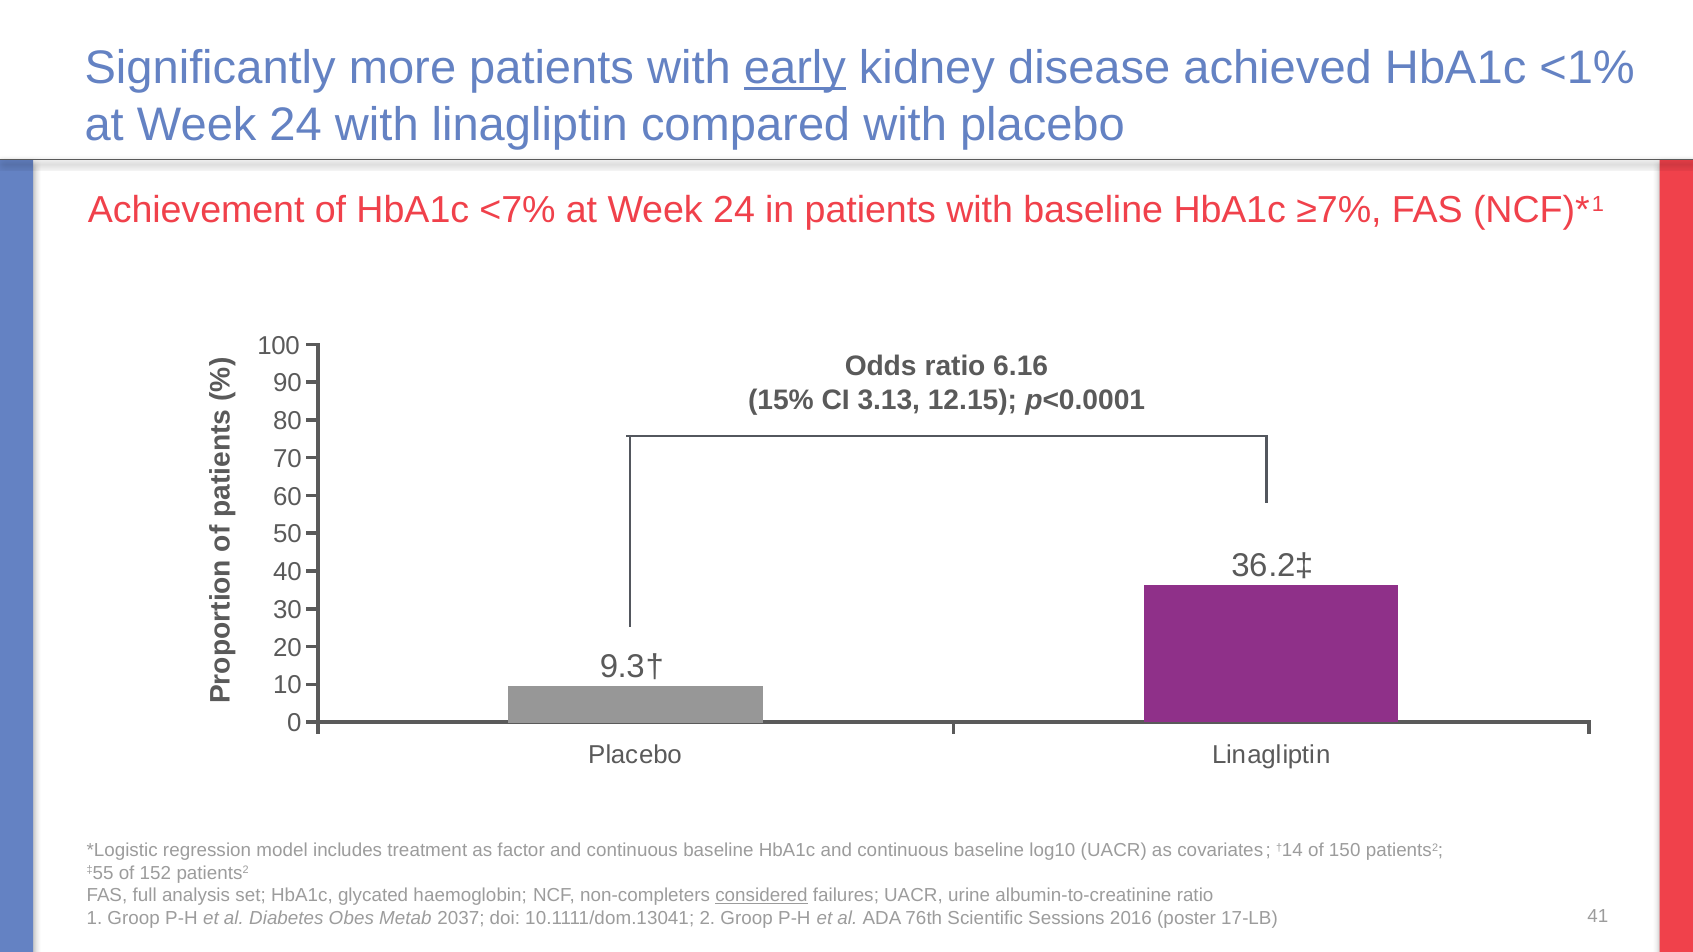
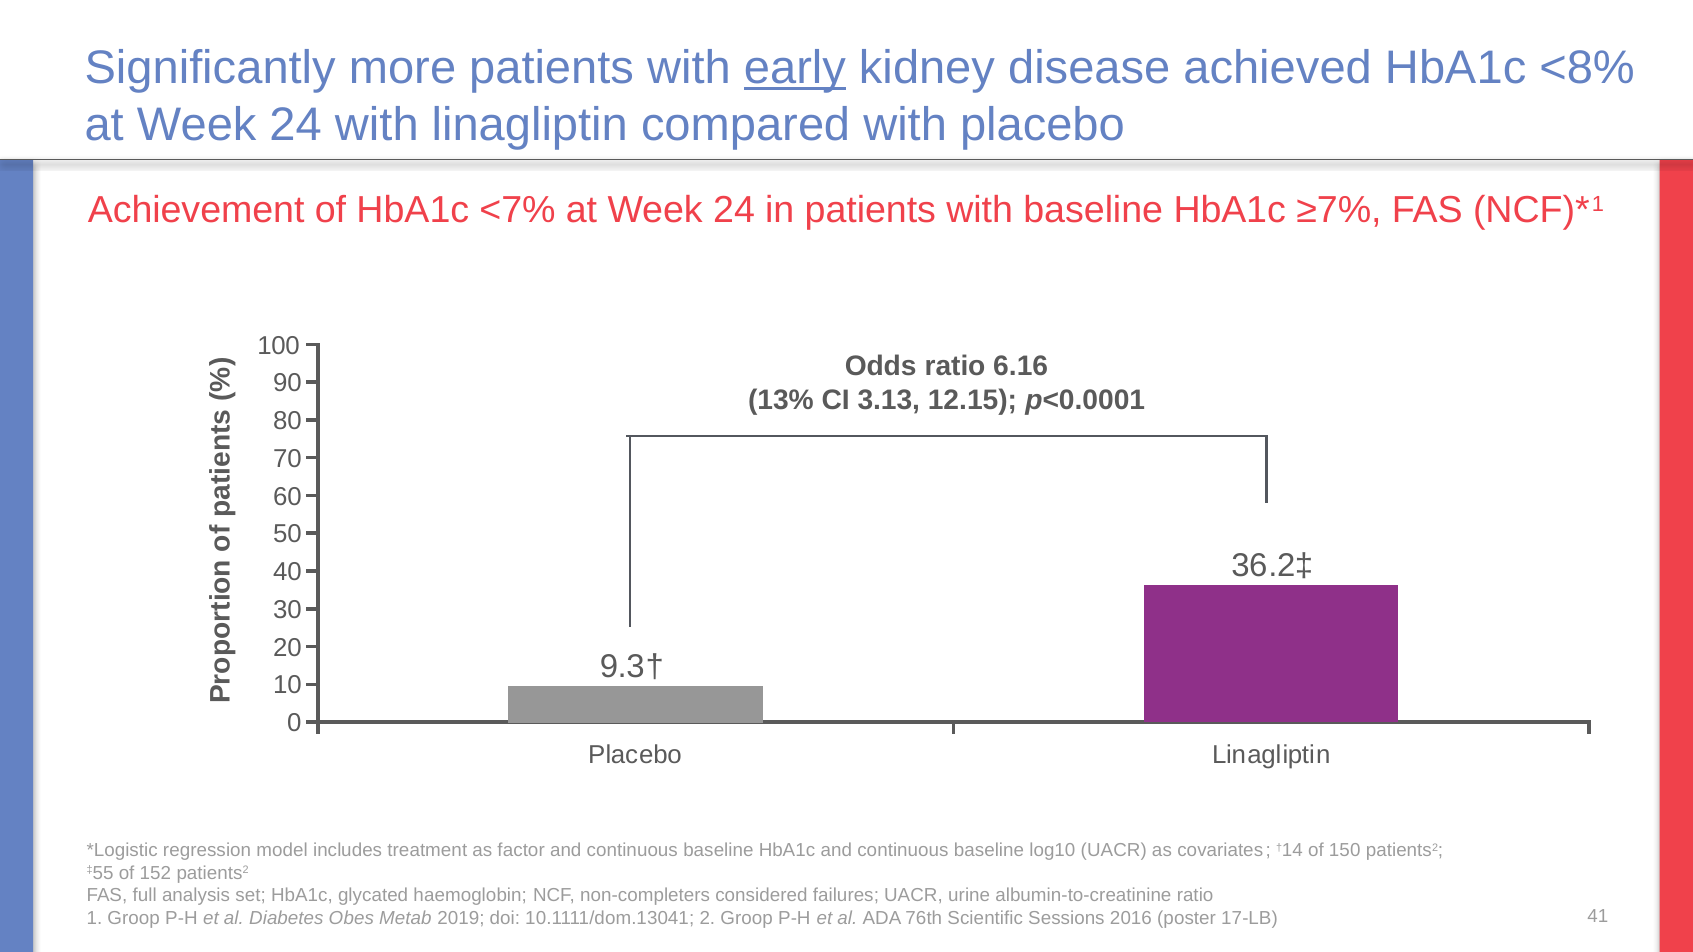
<1%: <1% -> <8% (1587, 68)
15%: 15% -> 13% (781, 401)
considered underline: present -> none (761, 896)
2037: 2037 -> 2019 (461, 918)
